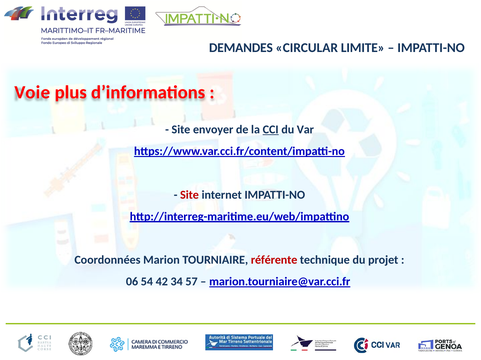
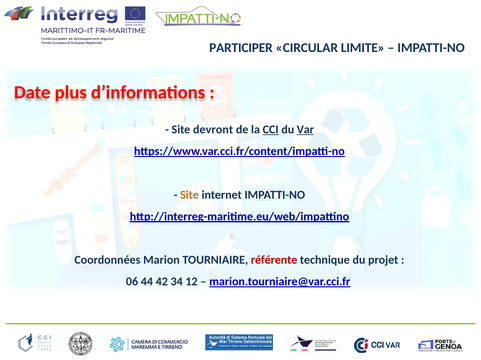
DEMANDES: DEMANDES -> PARTICIPER (241, 48)
Voie: Voie -> Date (32, 93)
envoyer: envoyer -> devront (213, 130)
Var underline: none -> present (305, 130)
Site colour: red -> orange (190, 195)
54: 54 -> 44 (147, 282)
57: 57 -> 12 (192, 282)
